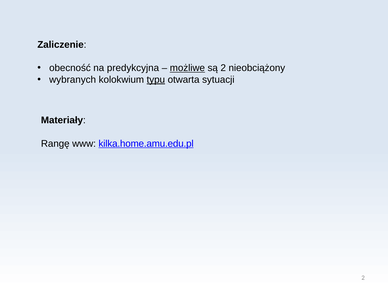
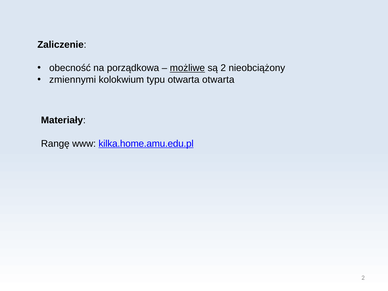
predykcyjna: predykcyjna -> porządkowa (133, 68)
wybranych: wybranych -> zmiennymi (73, 80)
typu underline: present -> none (156, 80)
otwarta sytuacji: sytuacji -> otwarta (218, 80)
